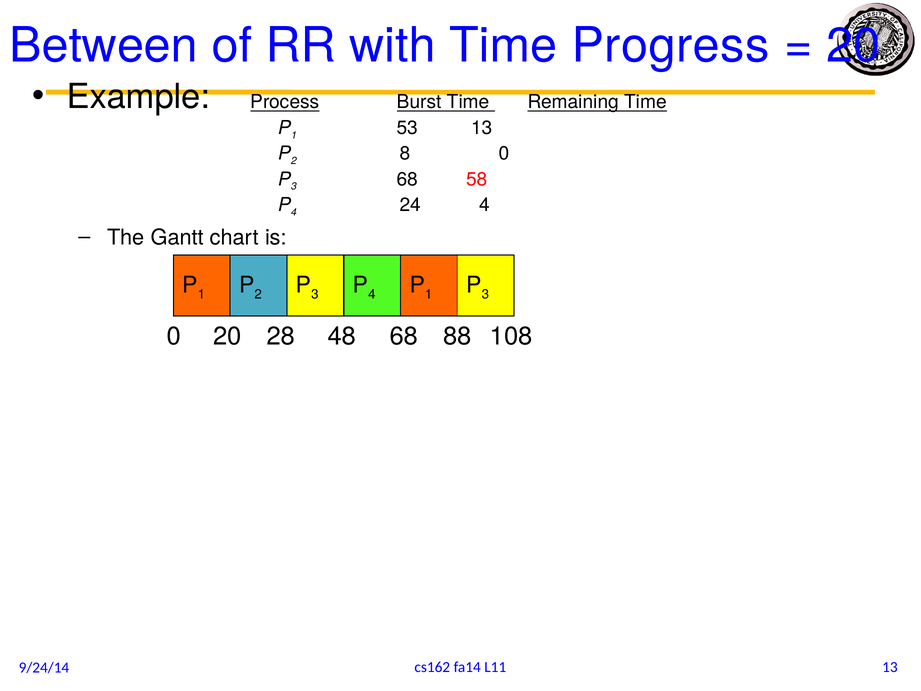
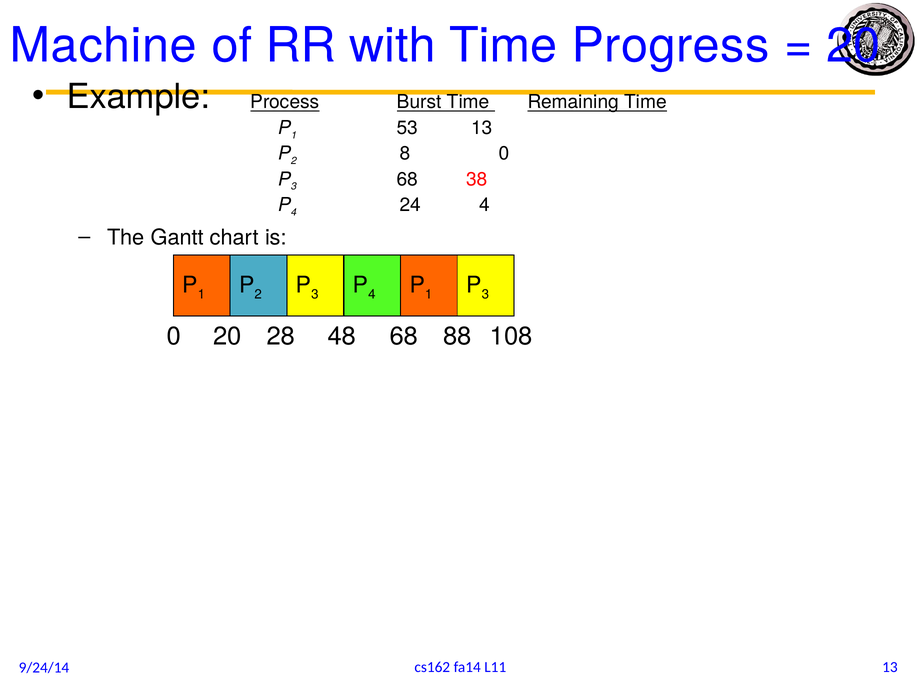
Between: Between -> Machine (103, 46)
58: 58 -> 38 (477, 179)
